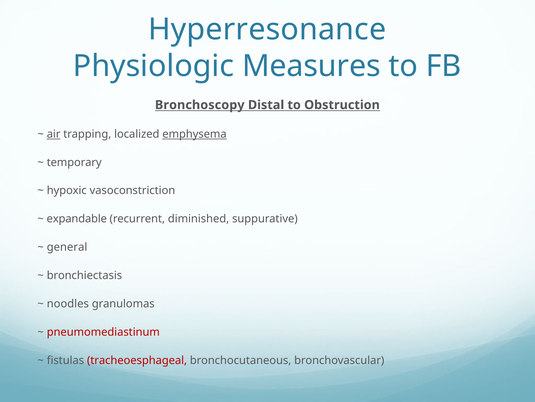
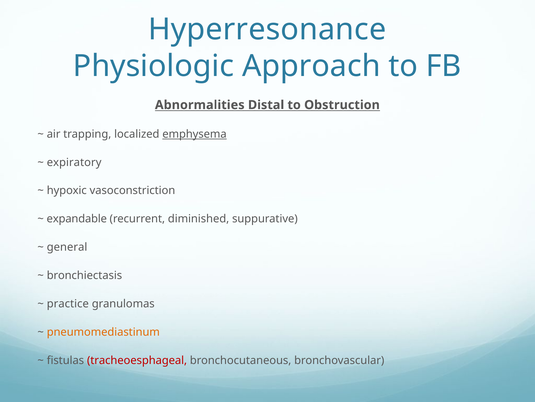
Measures: Measures -> Approach (311, 66)
Bronchoscopy: Bronchoscopy -> Abnormalities (200, 105)
air underline: present -> none (54, 134)
temporary: temporary -> expiratory (74, 162)
noodles: noodles -> practice (68, 303)
pneumomediastinum colour: red -> orange (103, 332)
